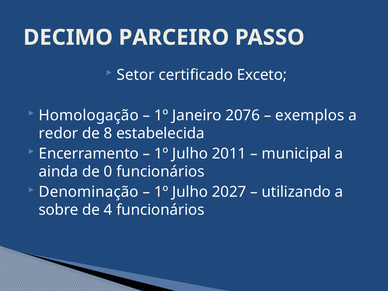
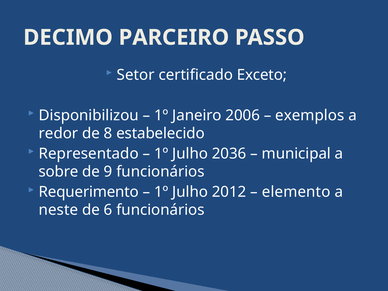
Homologação: Homologação -> Disponibilizou (89, 115)
2076: 2076 -> 2006 (243, 115)
estabelecida: estabelecida -> estabelecido (160, 133)
Encerramento: Encerramento -> Representado (89, 154)
2011: 2011 -> 2036 (229, 154)
ainda: ainda -> sobre (59, 172)
0: 0 -> 9 (108, 172)
Denominação: Denominação -> Requerimento (89, 192)
2027: 2027 -> 2012 (229, 192)
utilizando: utilizando -> elemento (296, 192)
sobre: sobre -> neste (58, 210)
4: 4 -> 6 (108, 210)
